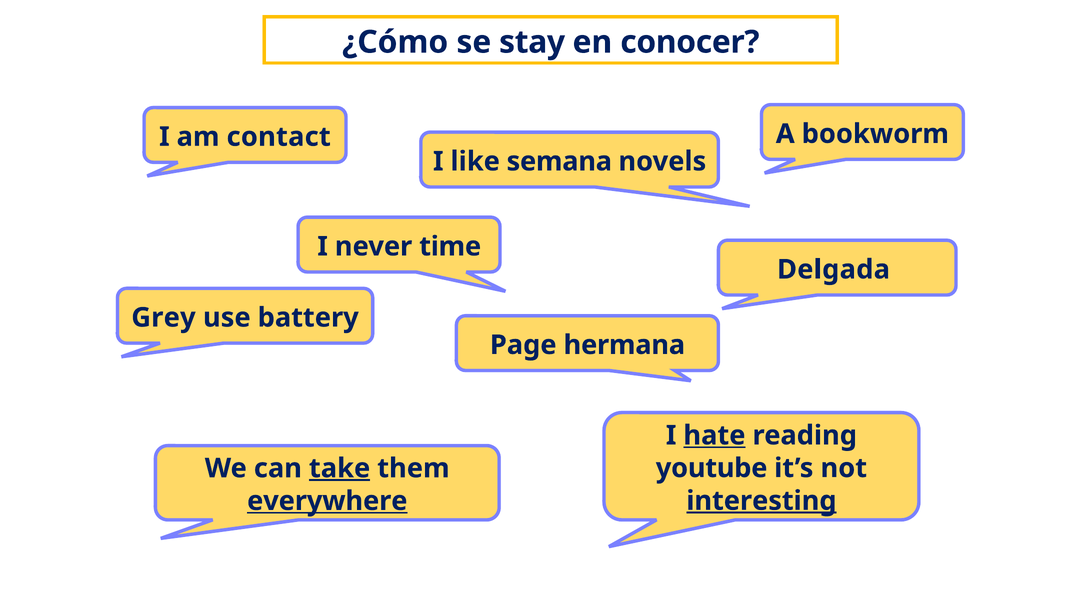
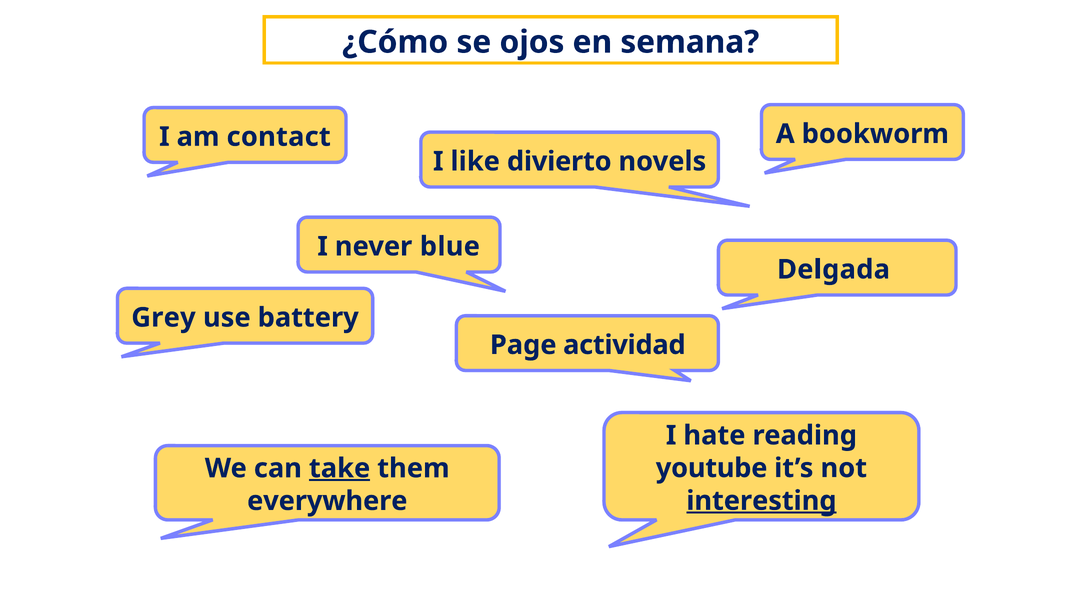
stay: stay -> ojos (532, 42)
conocer: conocer -> semana (690, 42)
semana: semana -> divierto (559, 161)
time: time -> blue (450, 246)
hermana: hermana -> actividad (624, 345)
hate underline: present -> none (714, 435)
everywhere underline: present -> none (327, 501)
